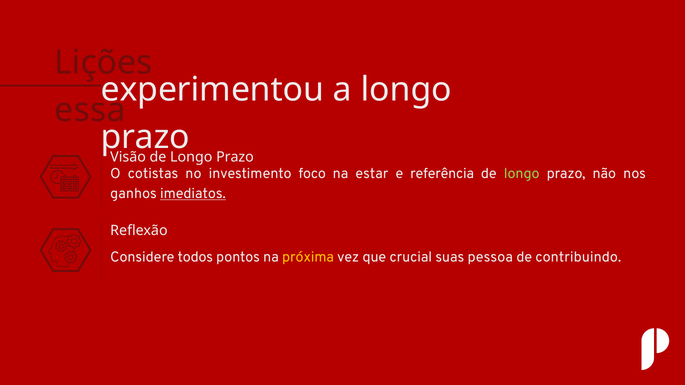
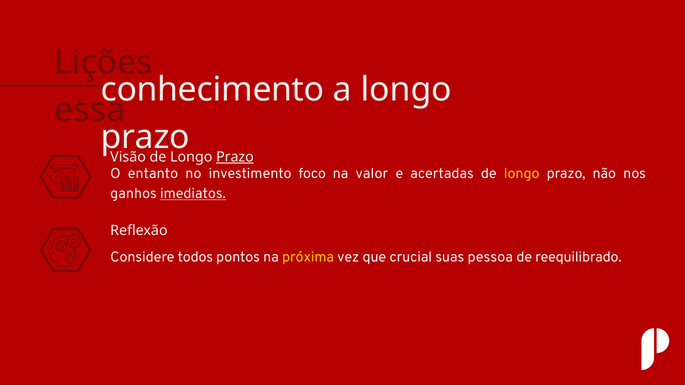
experimentou: experimentou -> conhecimento (212, 90)
Prazo underline: none -> present (235, 157)
cotistas: cotistas -> entanto (153, 174)
estar: estar -> valor (372, 174)
referência: referência -> acertadas (442, 174)
longo colour: light green -> yellow (522, 174)
contribuindo: contribuindo -> reequilibrado (578, 257)
